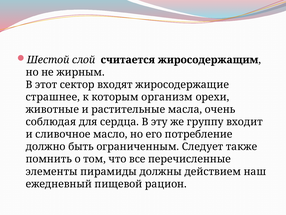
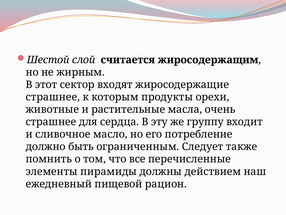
организм: организм -> продукты (167, 97)
соблюдая: соблюдая -> страшнее (51, 122)
